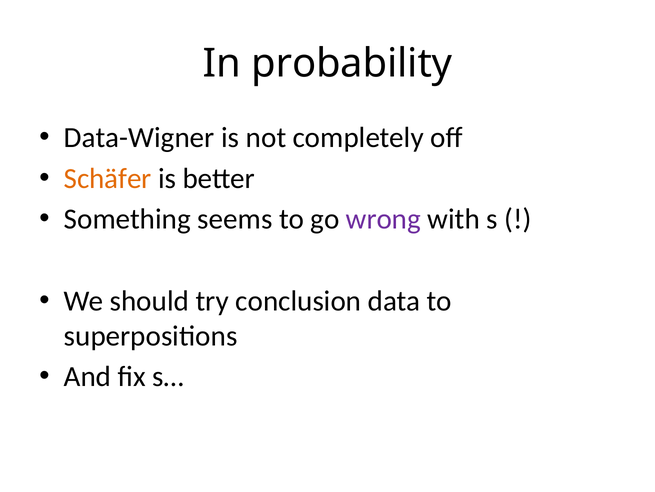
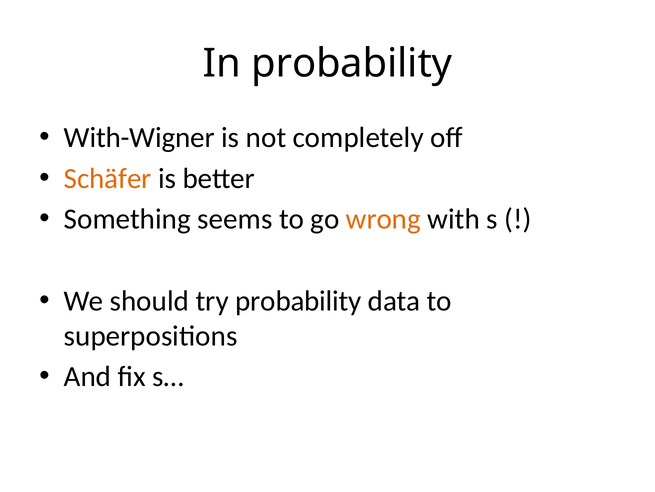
Data-Wigner: Data-Wigner -> With-Wigner (139, 137)
wrong colour: purple -> orange (383, 219)
try conclusion: conclusion -> probability (298, 300)
